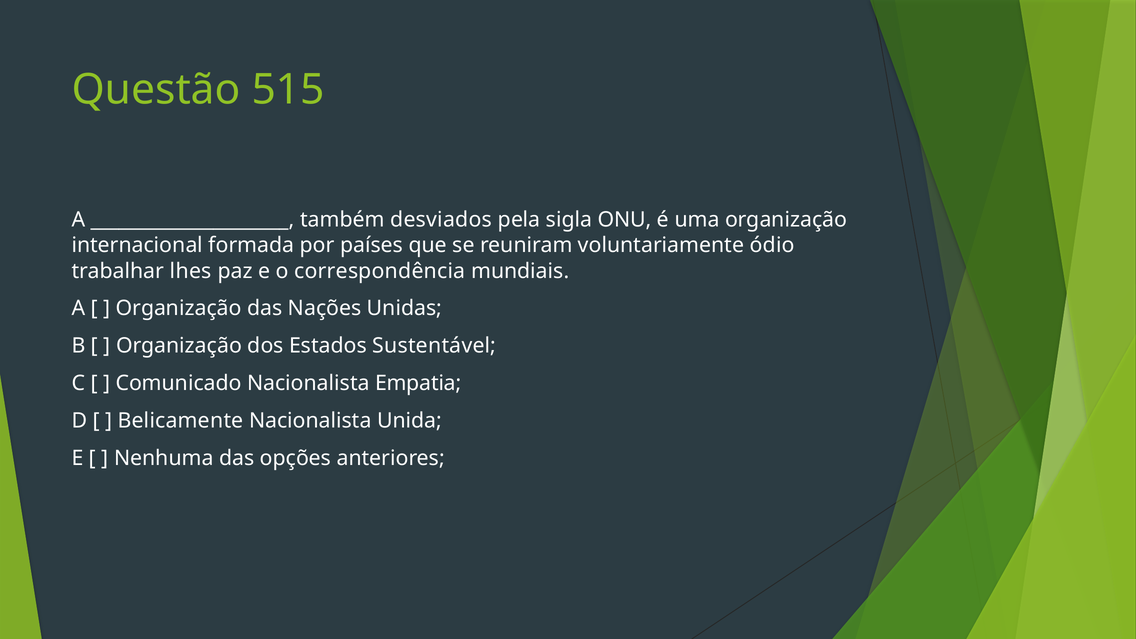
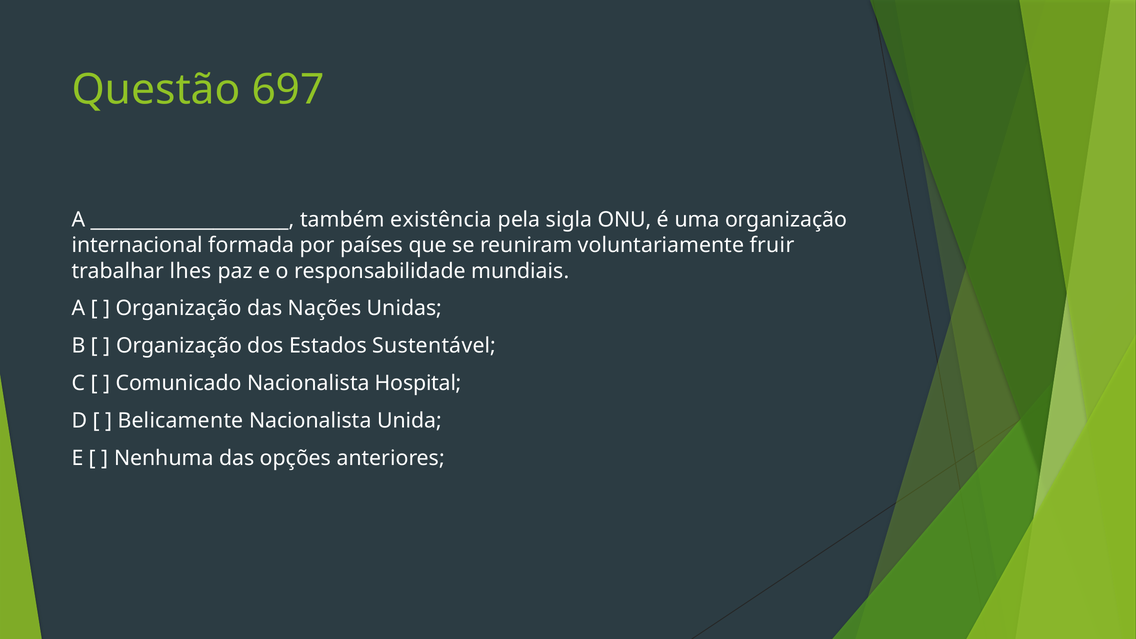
515: 515 -> 697 (288, 90)
desviados: desviados -> existência (441, 220)
ódio: ódio -> fruir (772, 245)
correspondência: correspondência -> responsabilidade (380, 271)
Empatia: Empatia -> Hospital (418, 383)
